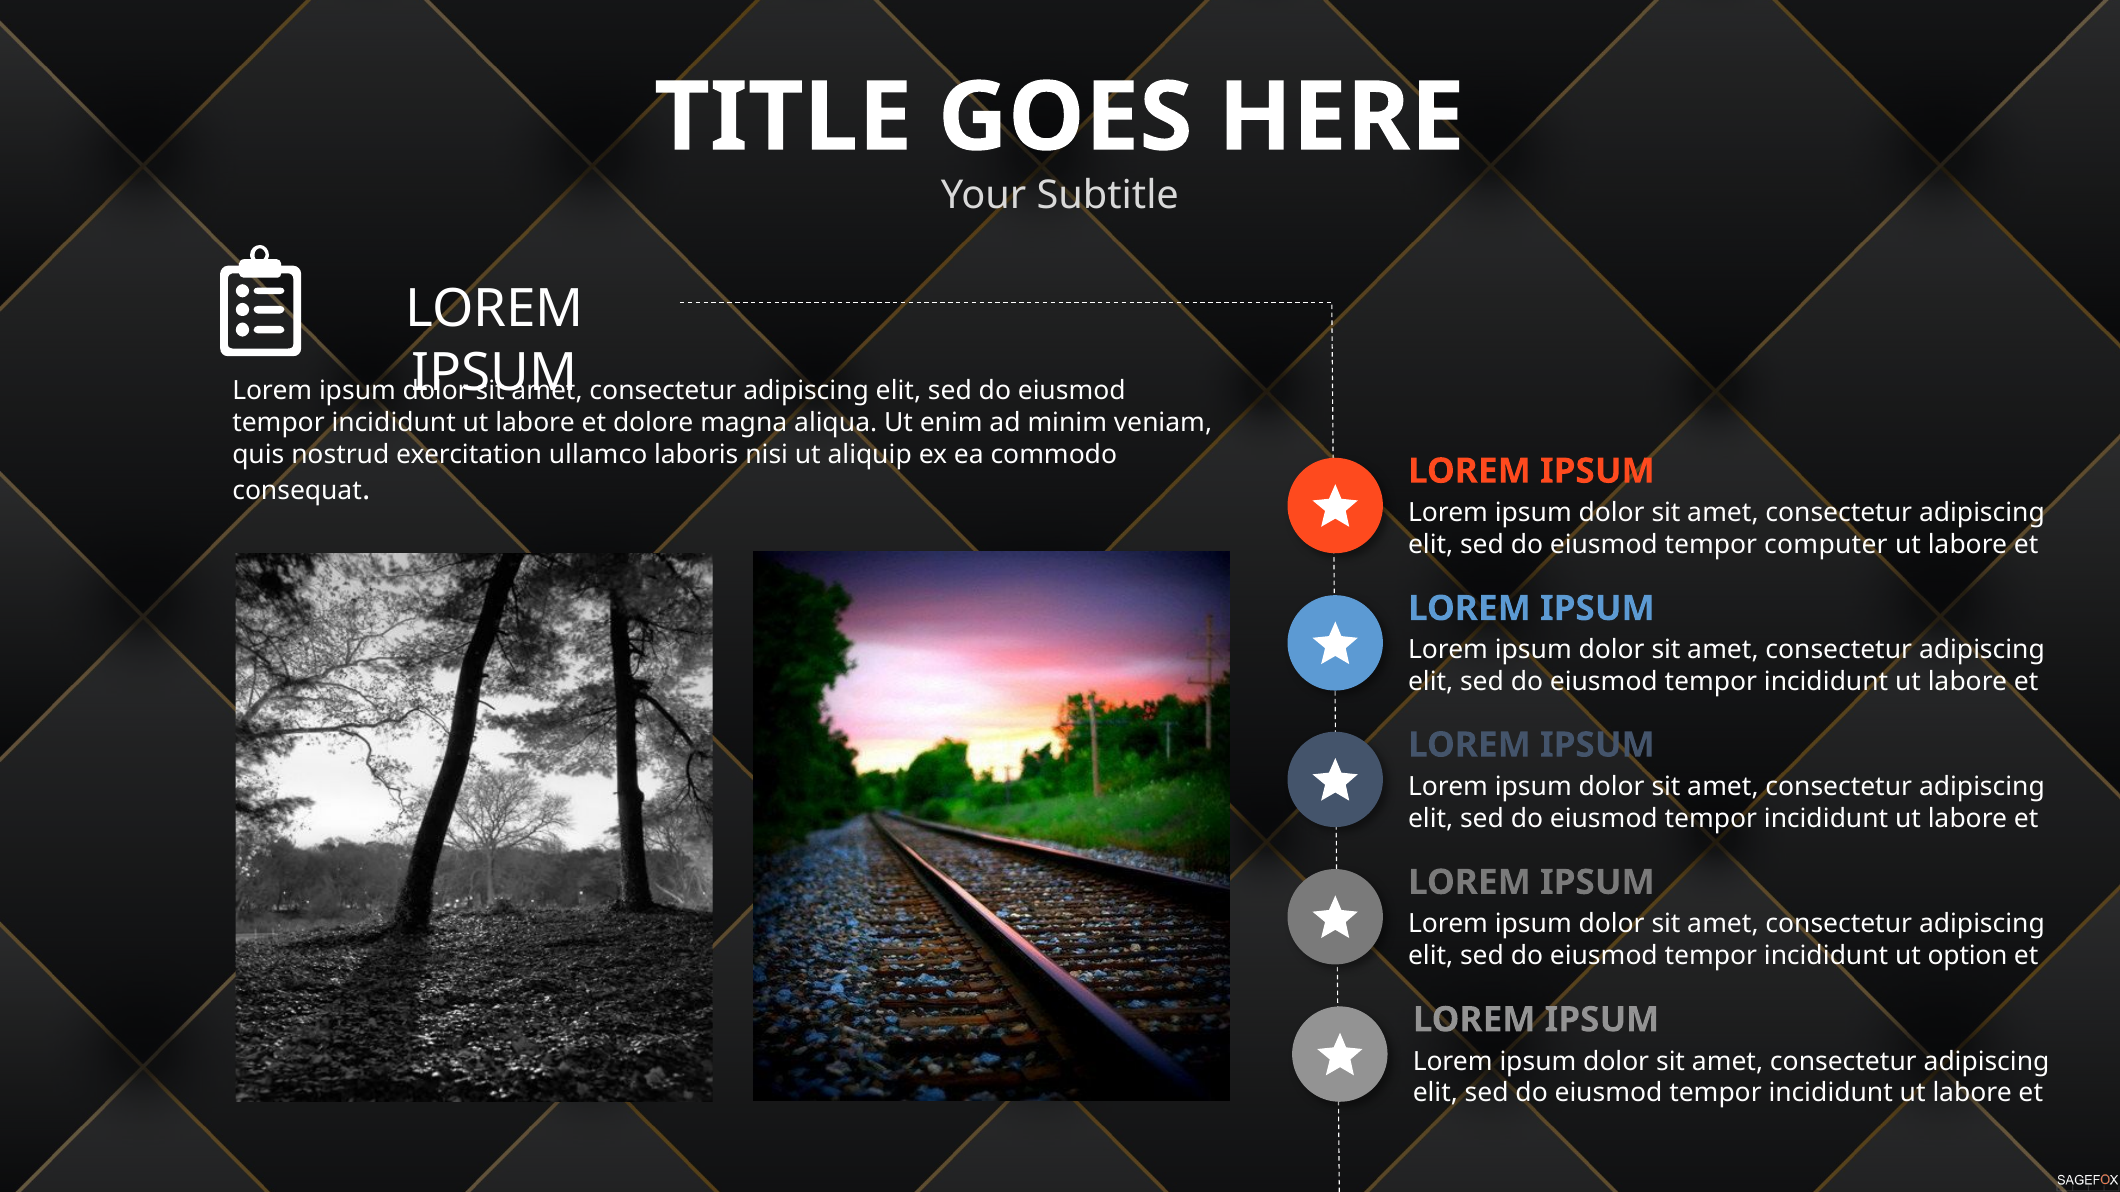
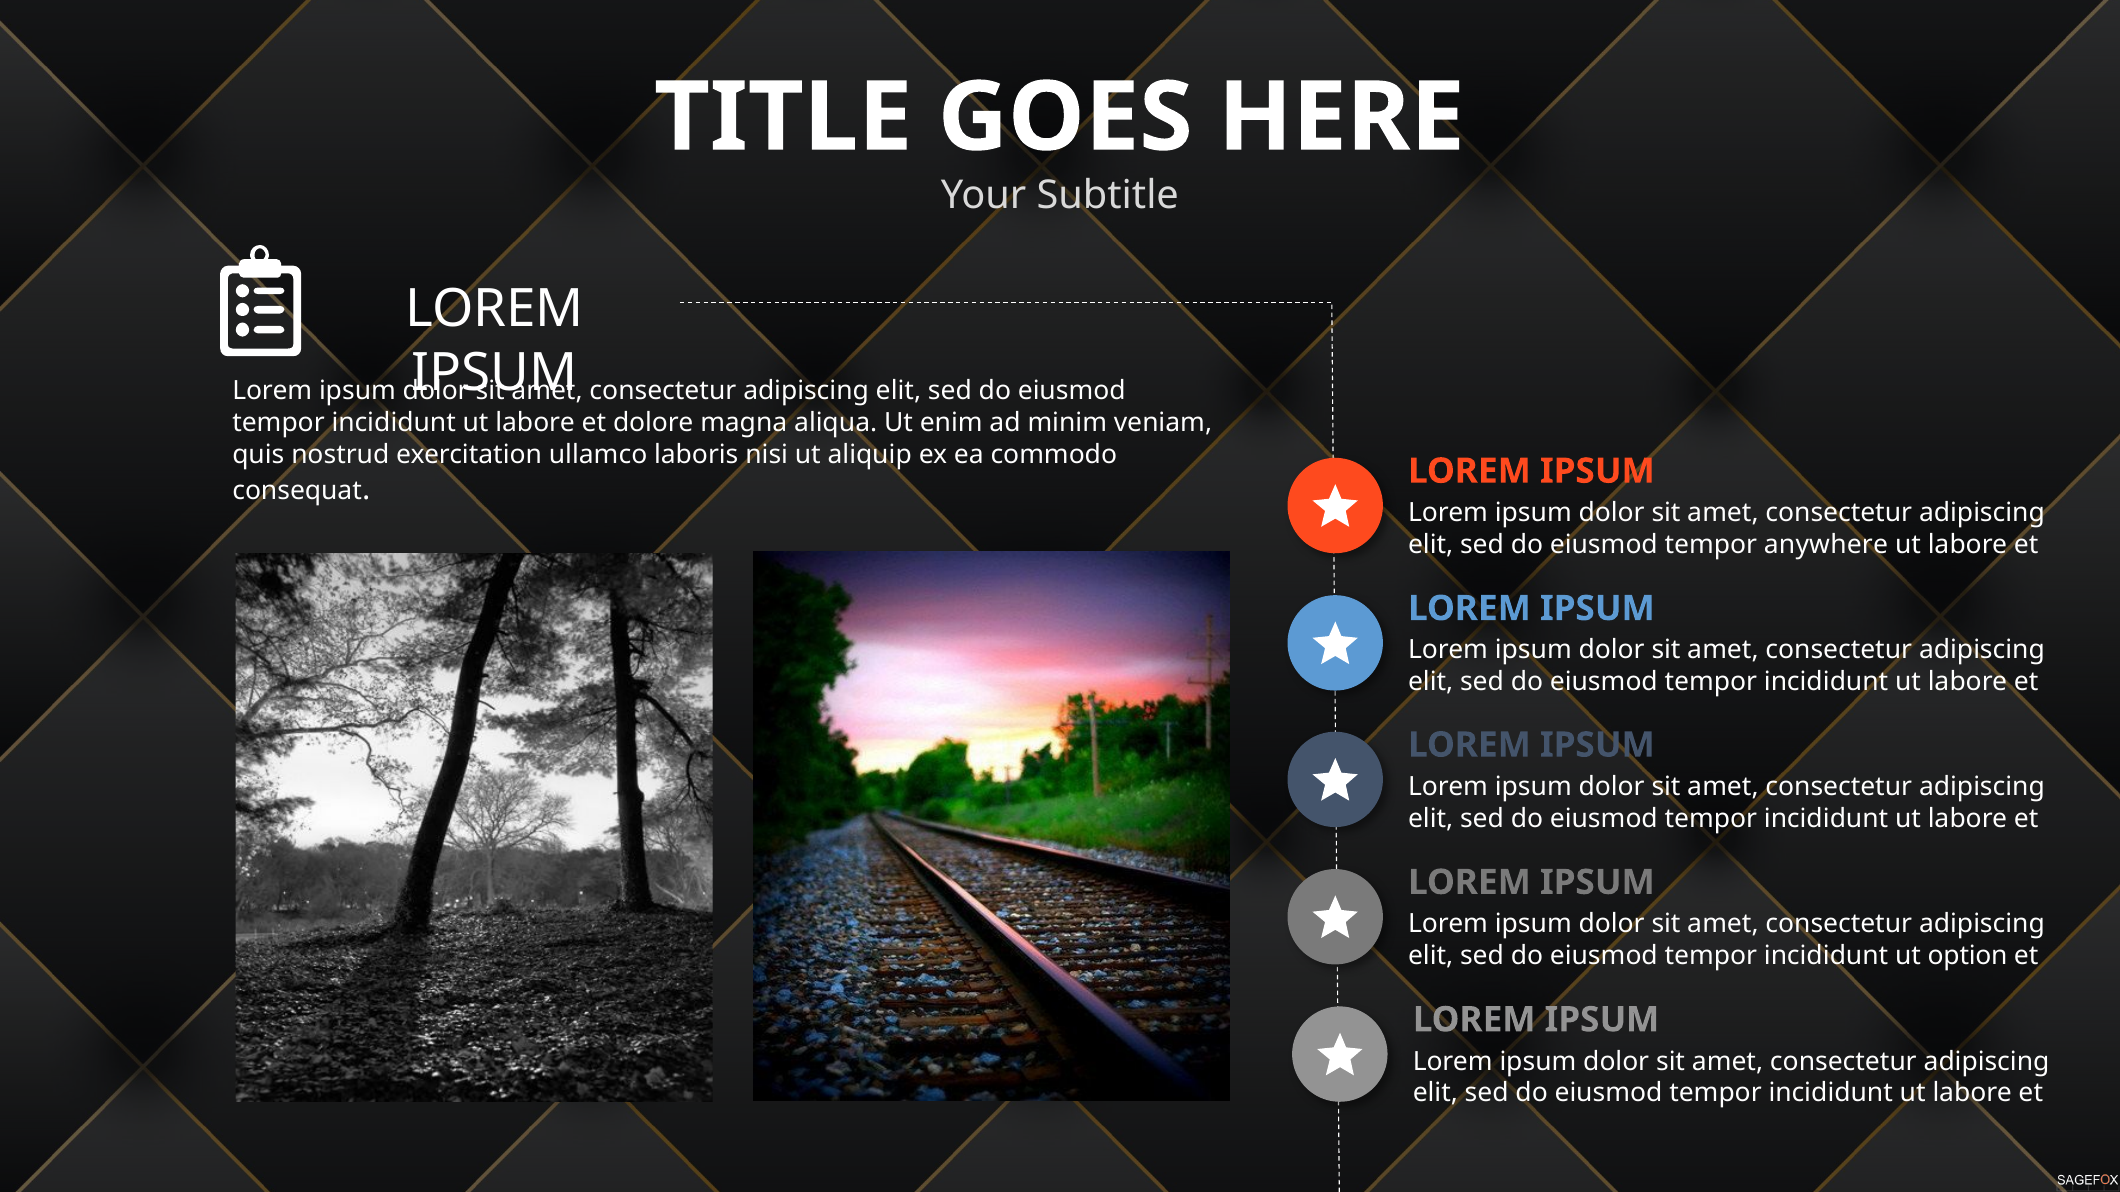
computer: computer -> anywhere (1826, 545)
